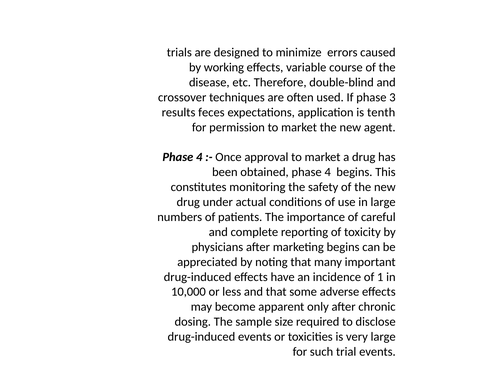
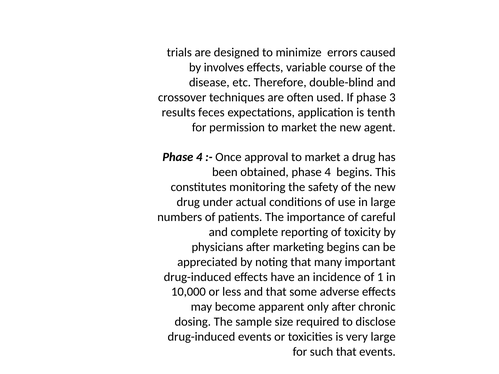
working: working -> involves (224, 67)
such trial: trial -> that (346, 352)
